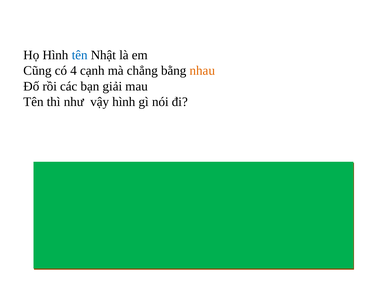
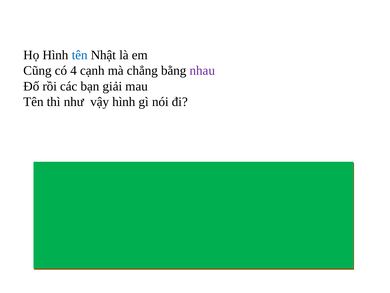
nhau colour: orange -> purple (202, 71)
